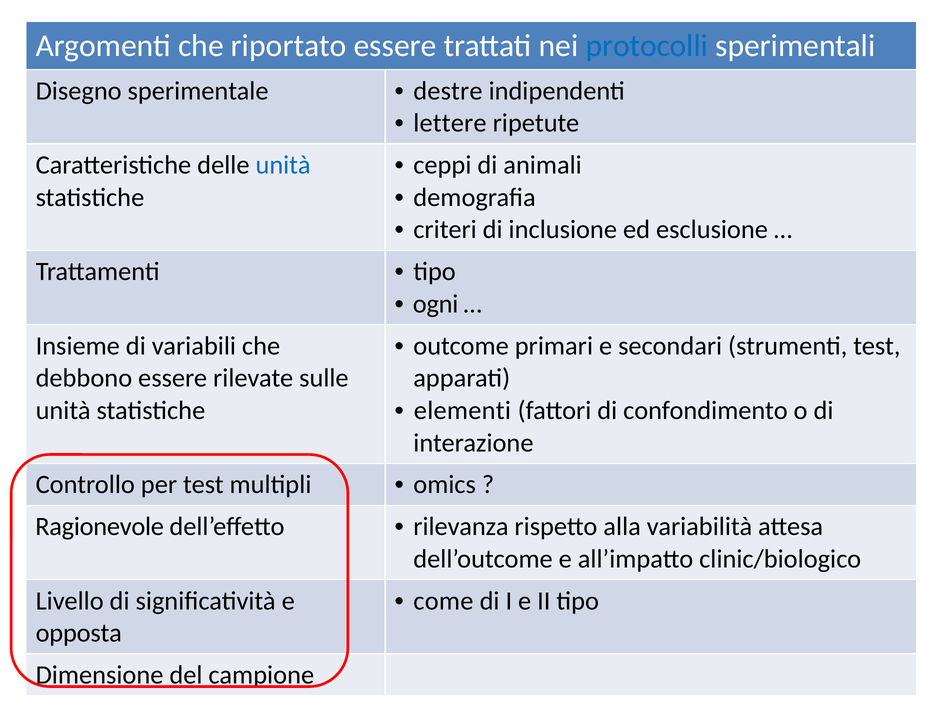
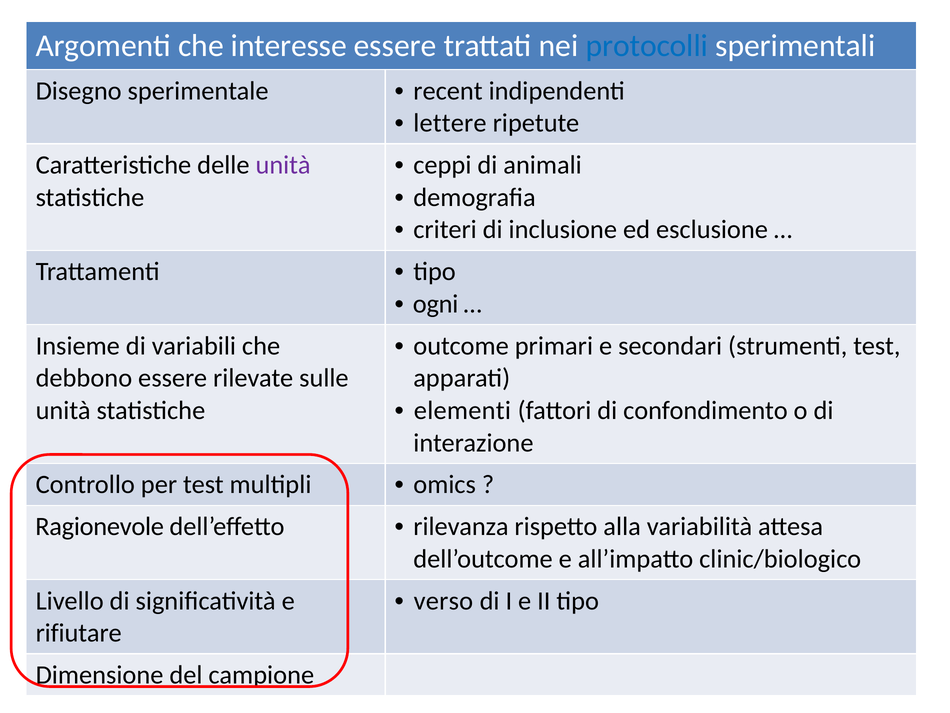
riportato: riportato -> interesse (289, 46)
destre: destre -> recent (448, 91)
unità colour: blue -> purple (283, 165)
come: come -> verso (443, 600)
opposta: opposta -> rifiutare (79, 633)
